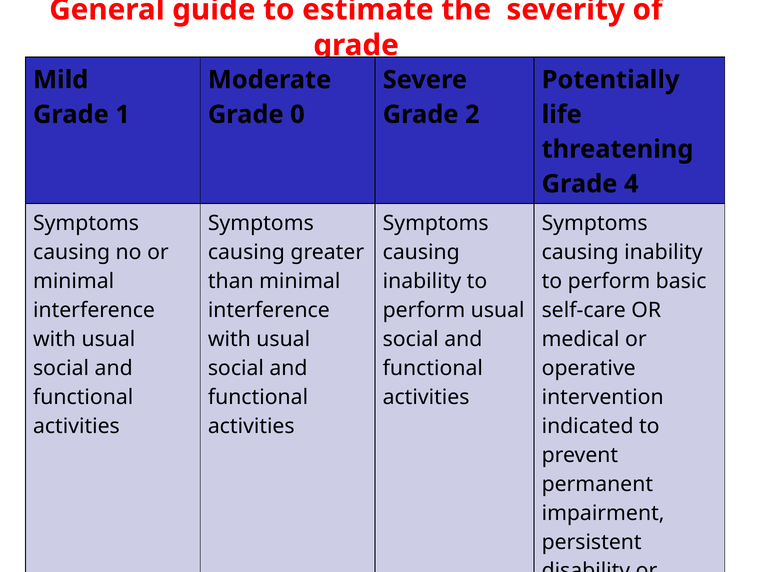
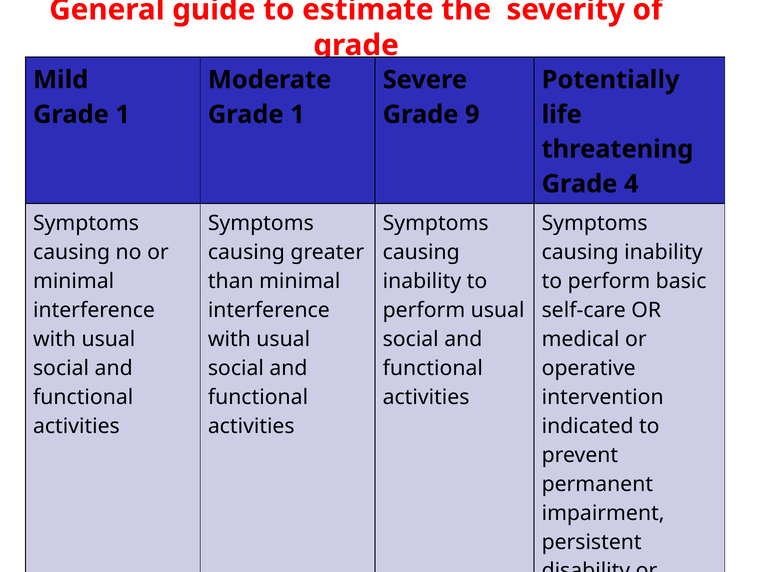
0: 0 -> 1 (297, 115)
2: 2 -> 9 (472, 115)
